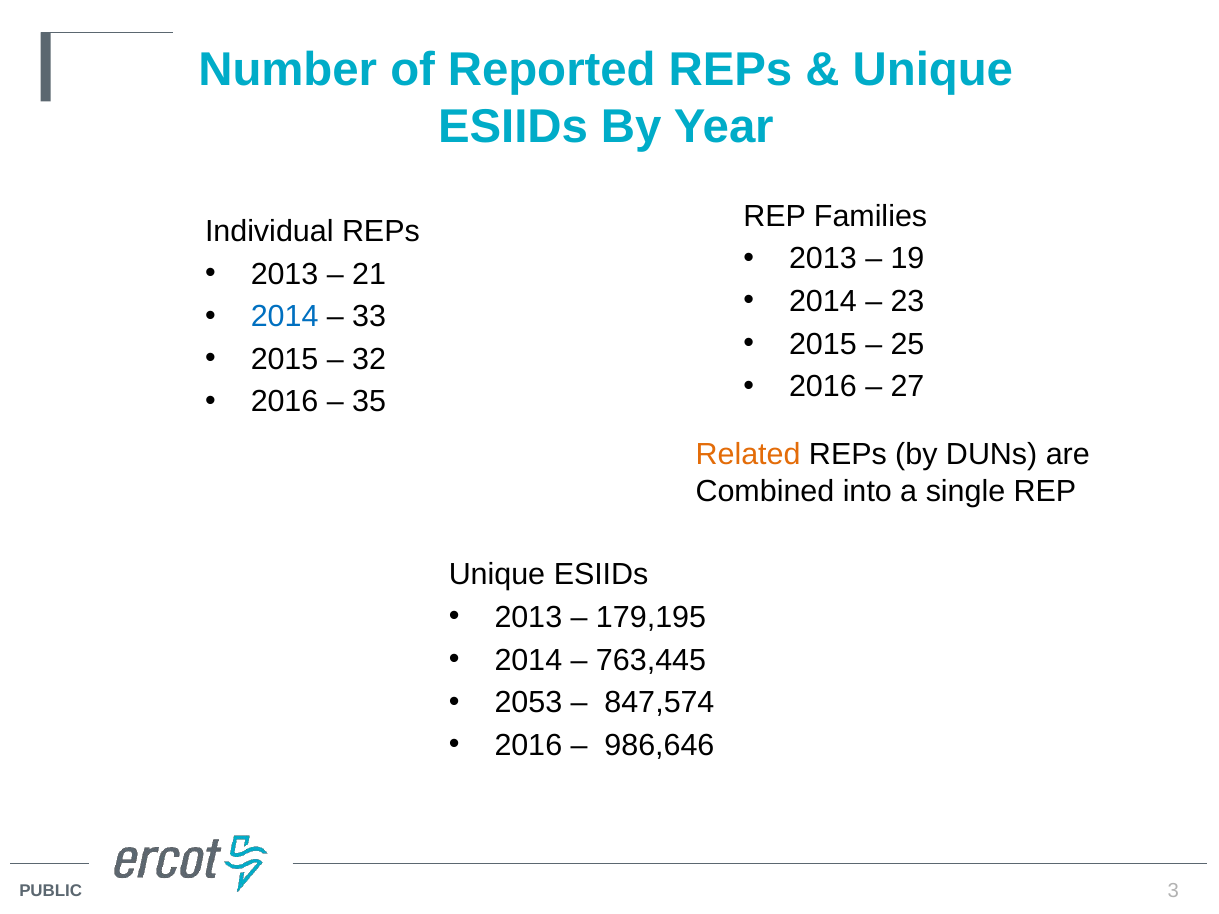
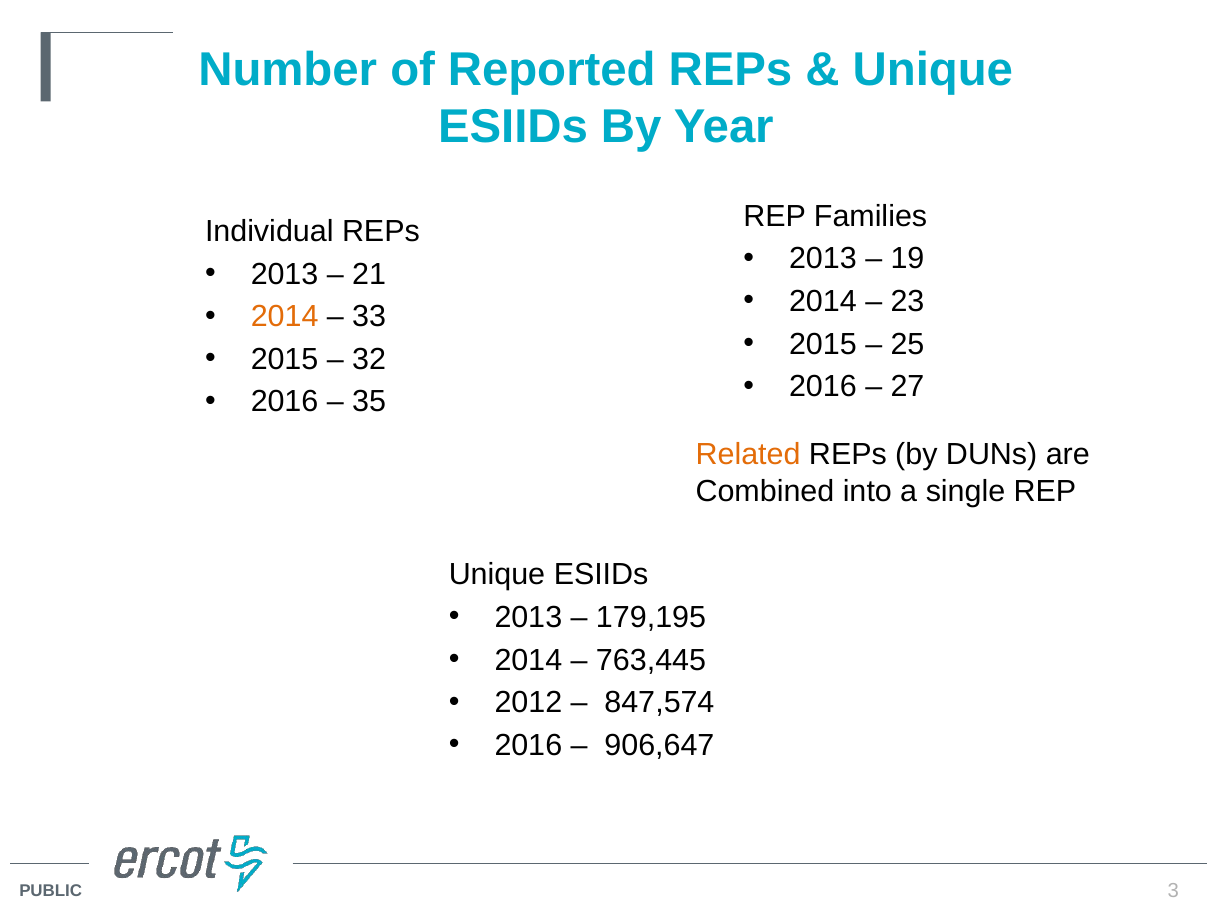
2014 colour: blue -> orange (285, 317)
2053: 2053 -> 2012 (528, 703)
986,646: 986,646 -> 906,647 (659, 746)
